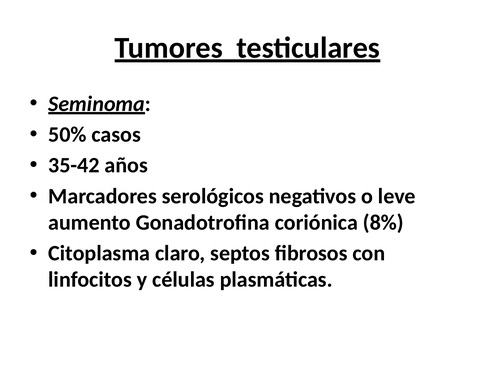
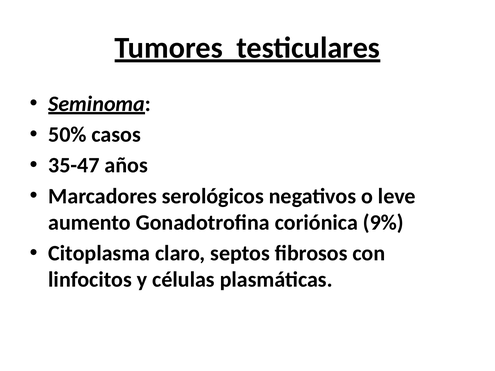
35-42: 35-42 -> 35-47 (74, 165)
8%: 8% -> 9% (383, 223)
